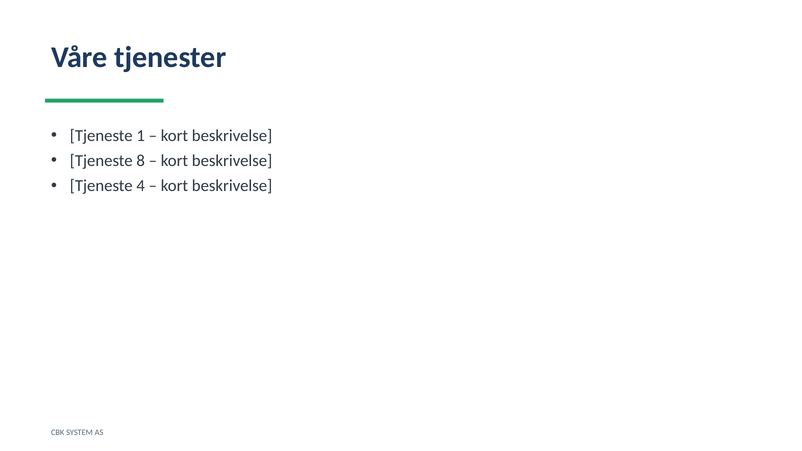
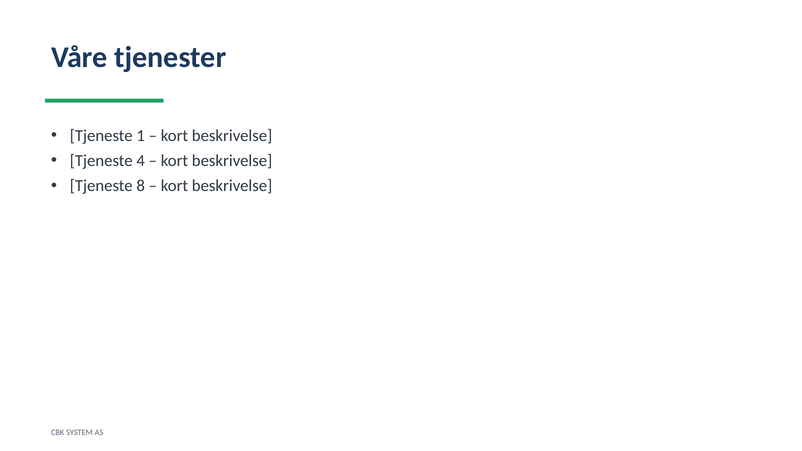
8: 8 -> 4 (141, 161)
4: 4 -> 8 (141, 186)
